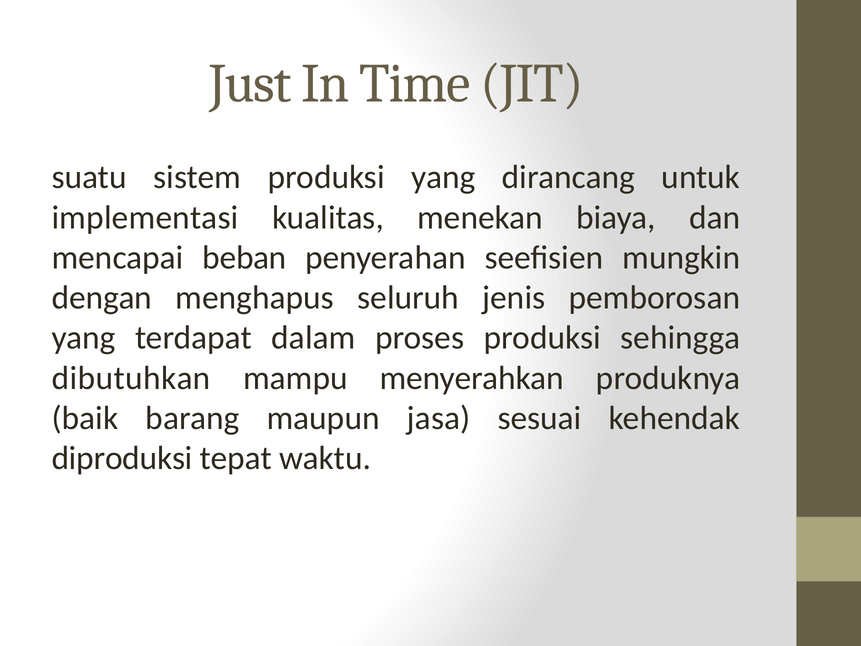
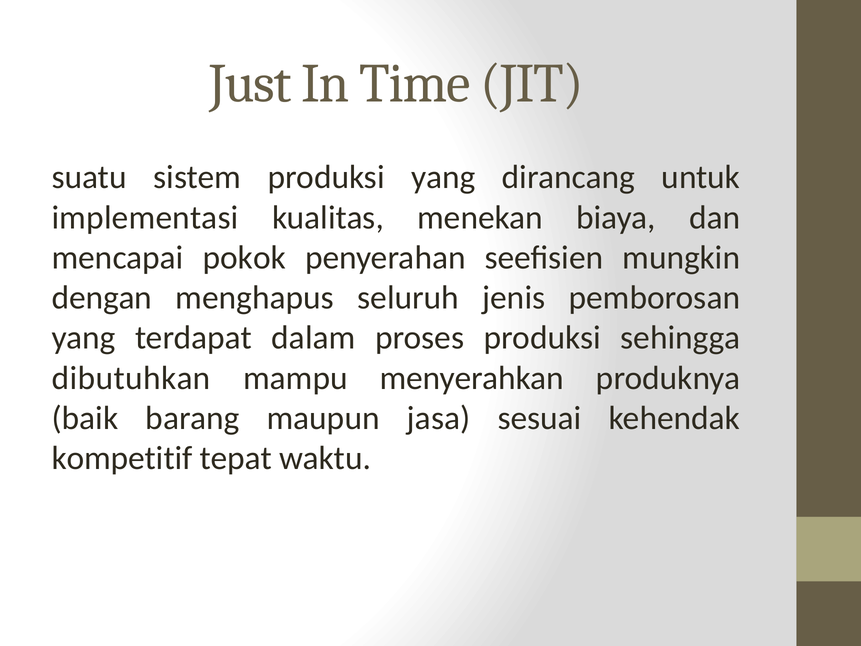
beban: beban -> pokok (244, 258)
diproduksi: diproduksi -> kompetitif (122, 458)
